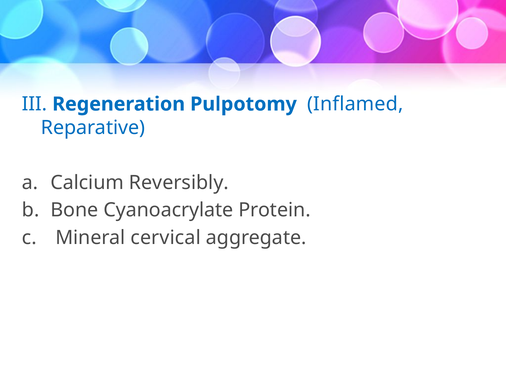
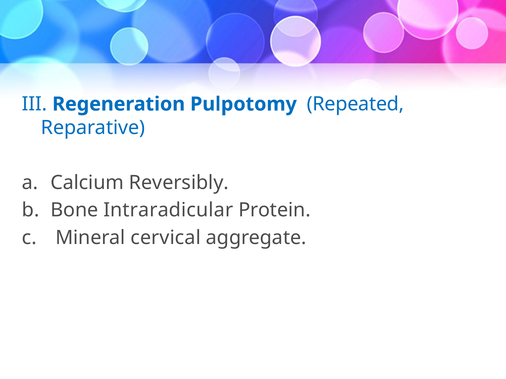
Inflamed: Inflamed -> Repeated (356, 104)
Cyanoacrylate: Cyanoacrylate -> Intraradicular (168, 210)
